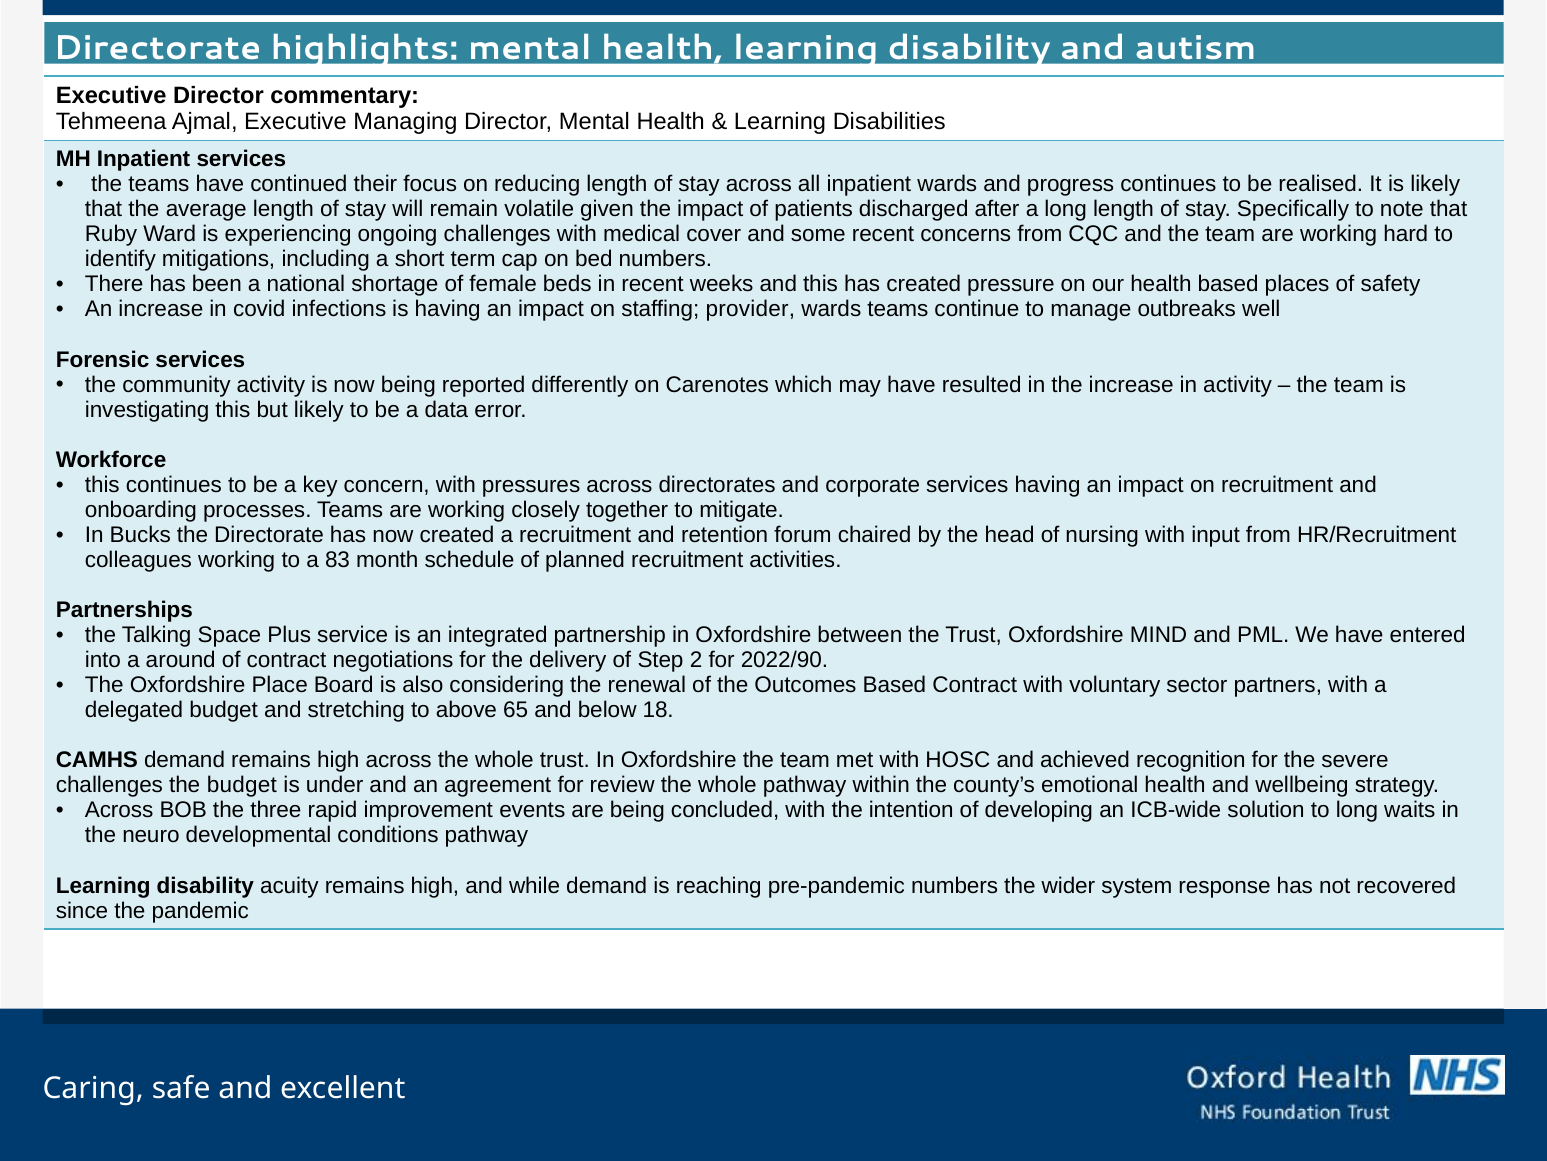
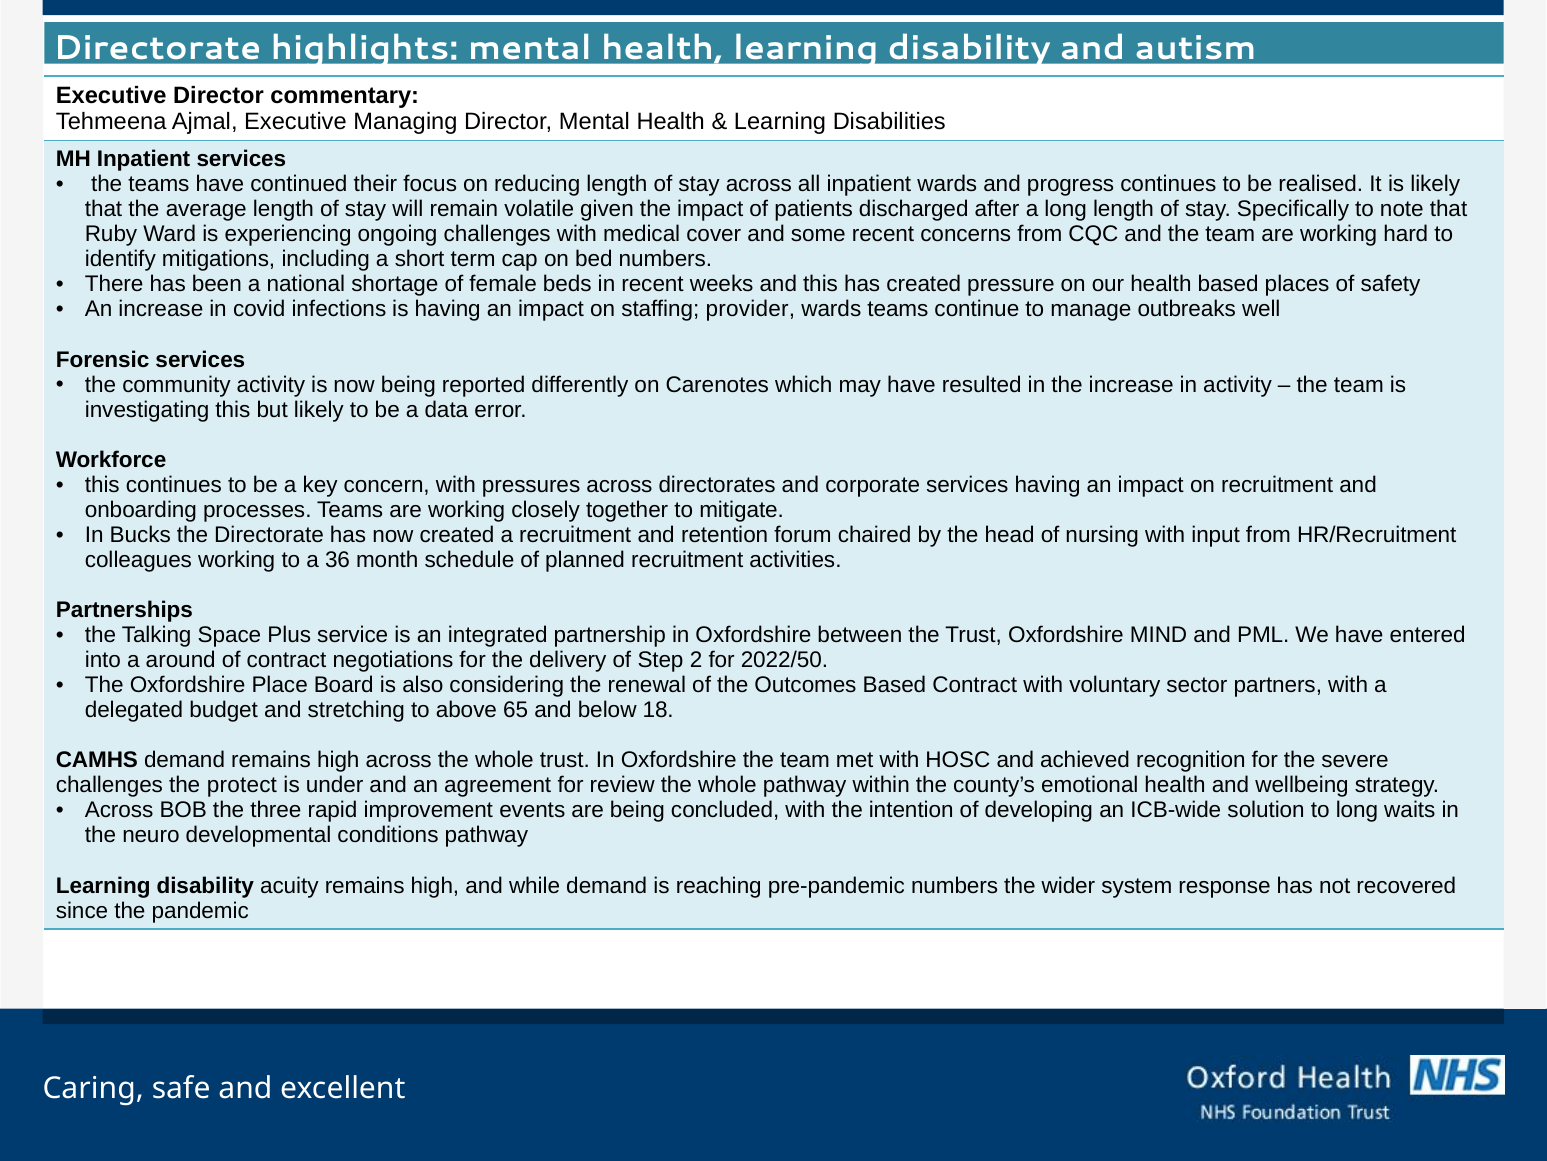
83: 83 -> 36 (338, 560)
2022/90: 2022/90 -> 2022/50 (784, 660)
the budget: budget -> protect (242, 785)
